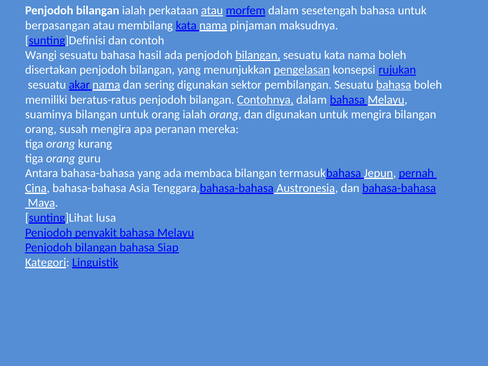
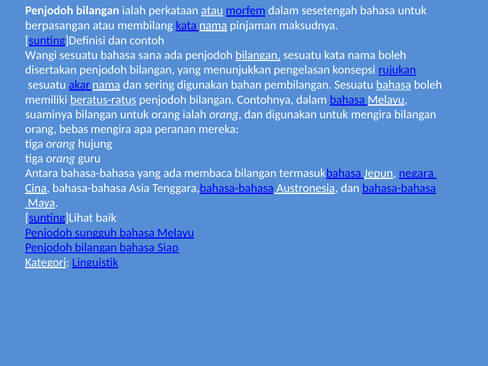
hasil: hasil -> sana (150, 55)
pengelasan underline: present -> none (302, 70)
sektor: sektor -> bahan (246, 85)
beratus-ratus underline: none -> present (103, 100)
Contohnya underline: present -> none (265, 100)
susah: susah -> bebas (74, 129)
kurang: kurang -> hujung (95, 144)
pernah: pernah -> negara (416, 173)
lusa: lusa -> baik (106, 218)
penyakit: penyakit -> sungguh (96, 233)
